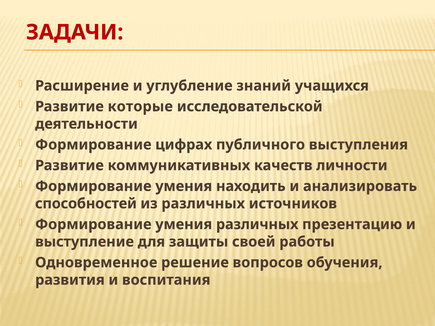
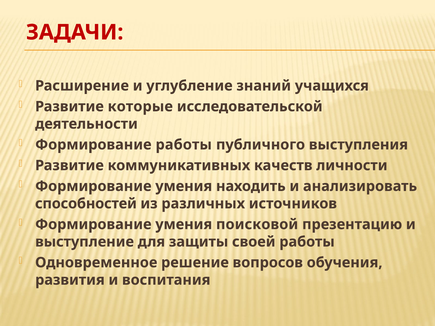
Формирование цифрах: цифрах -> работы (184, 145)
умения различных: различных -> поисковой (257, 225)
